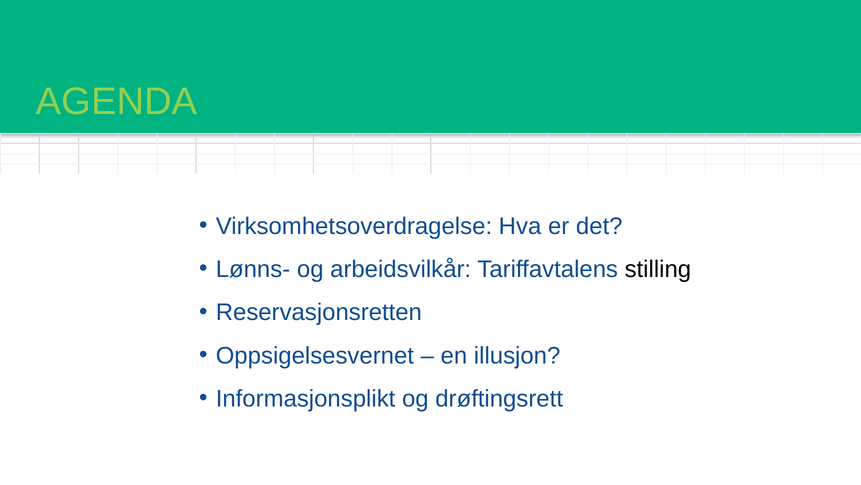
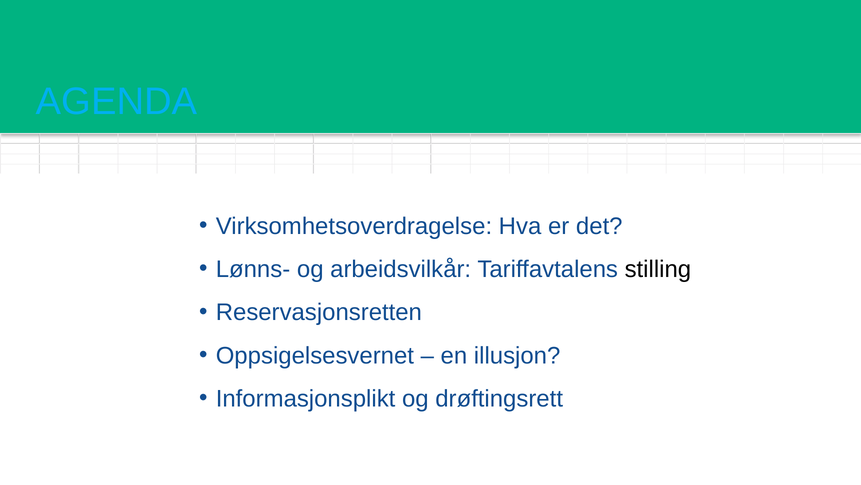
AGENDA colour: light green -> light blue (117, 102)
